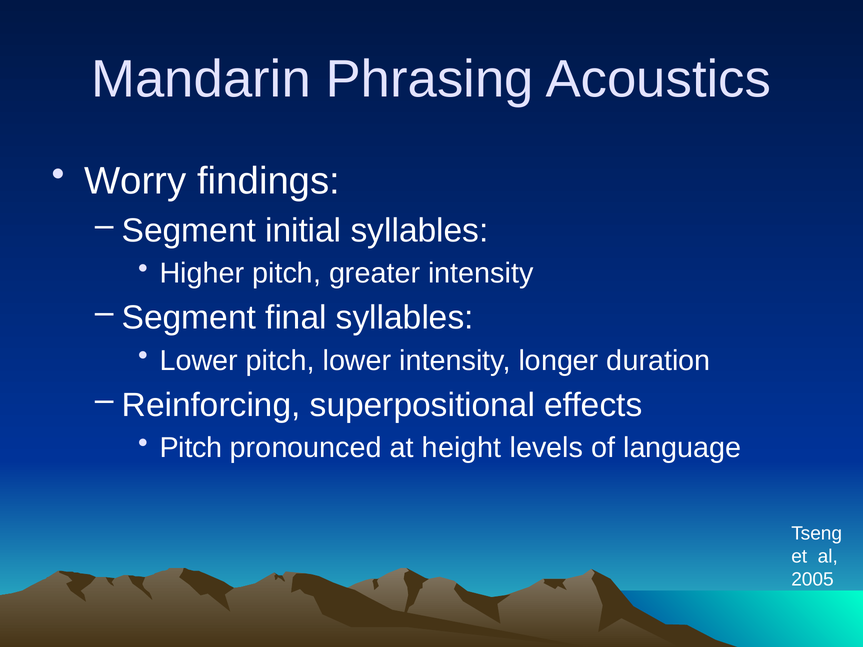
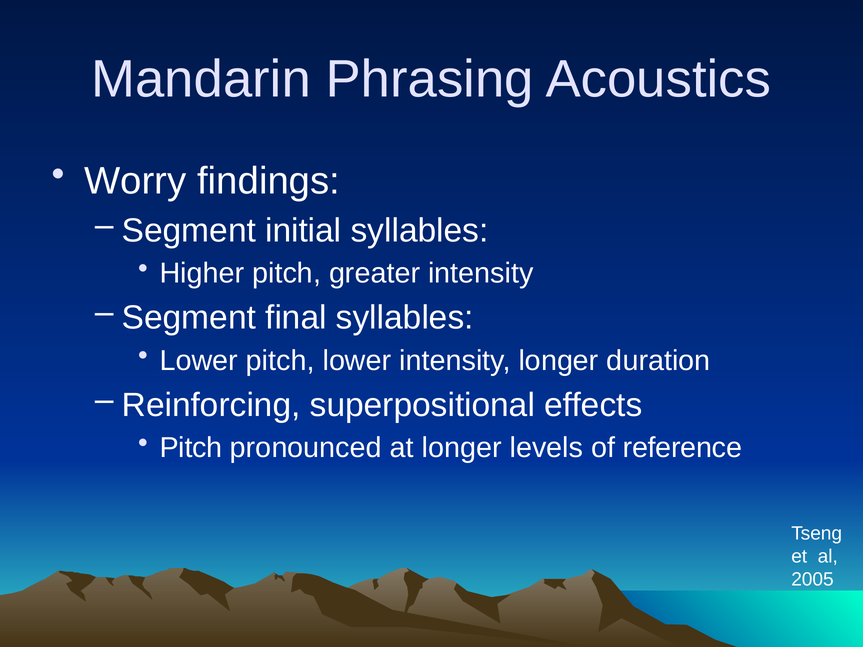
at height: height -> longer (462, 448)
language: language -> reference (682, 448)
